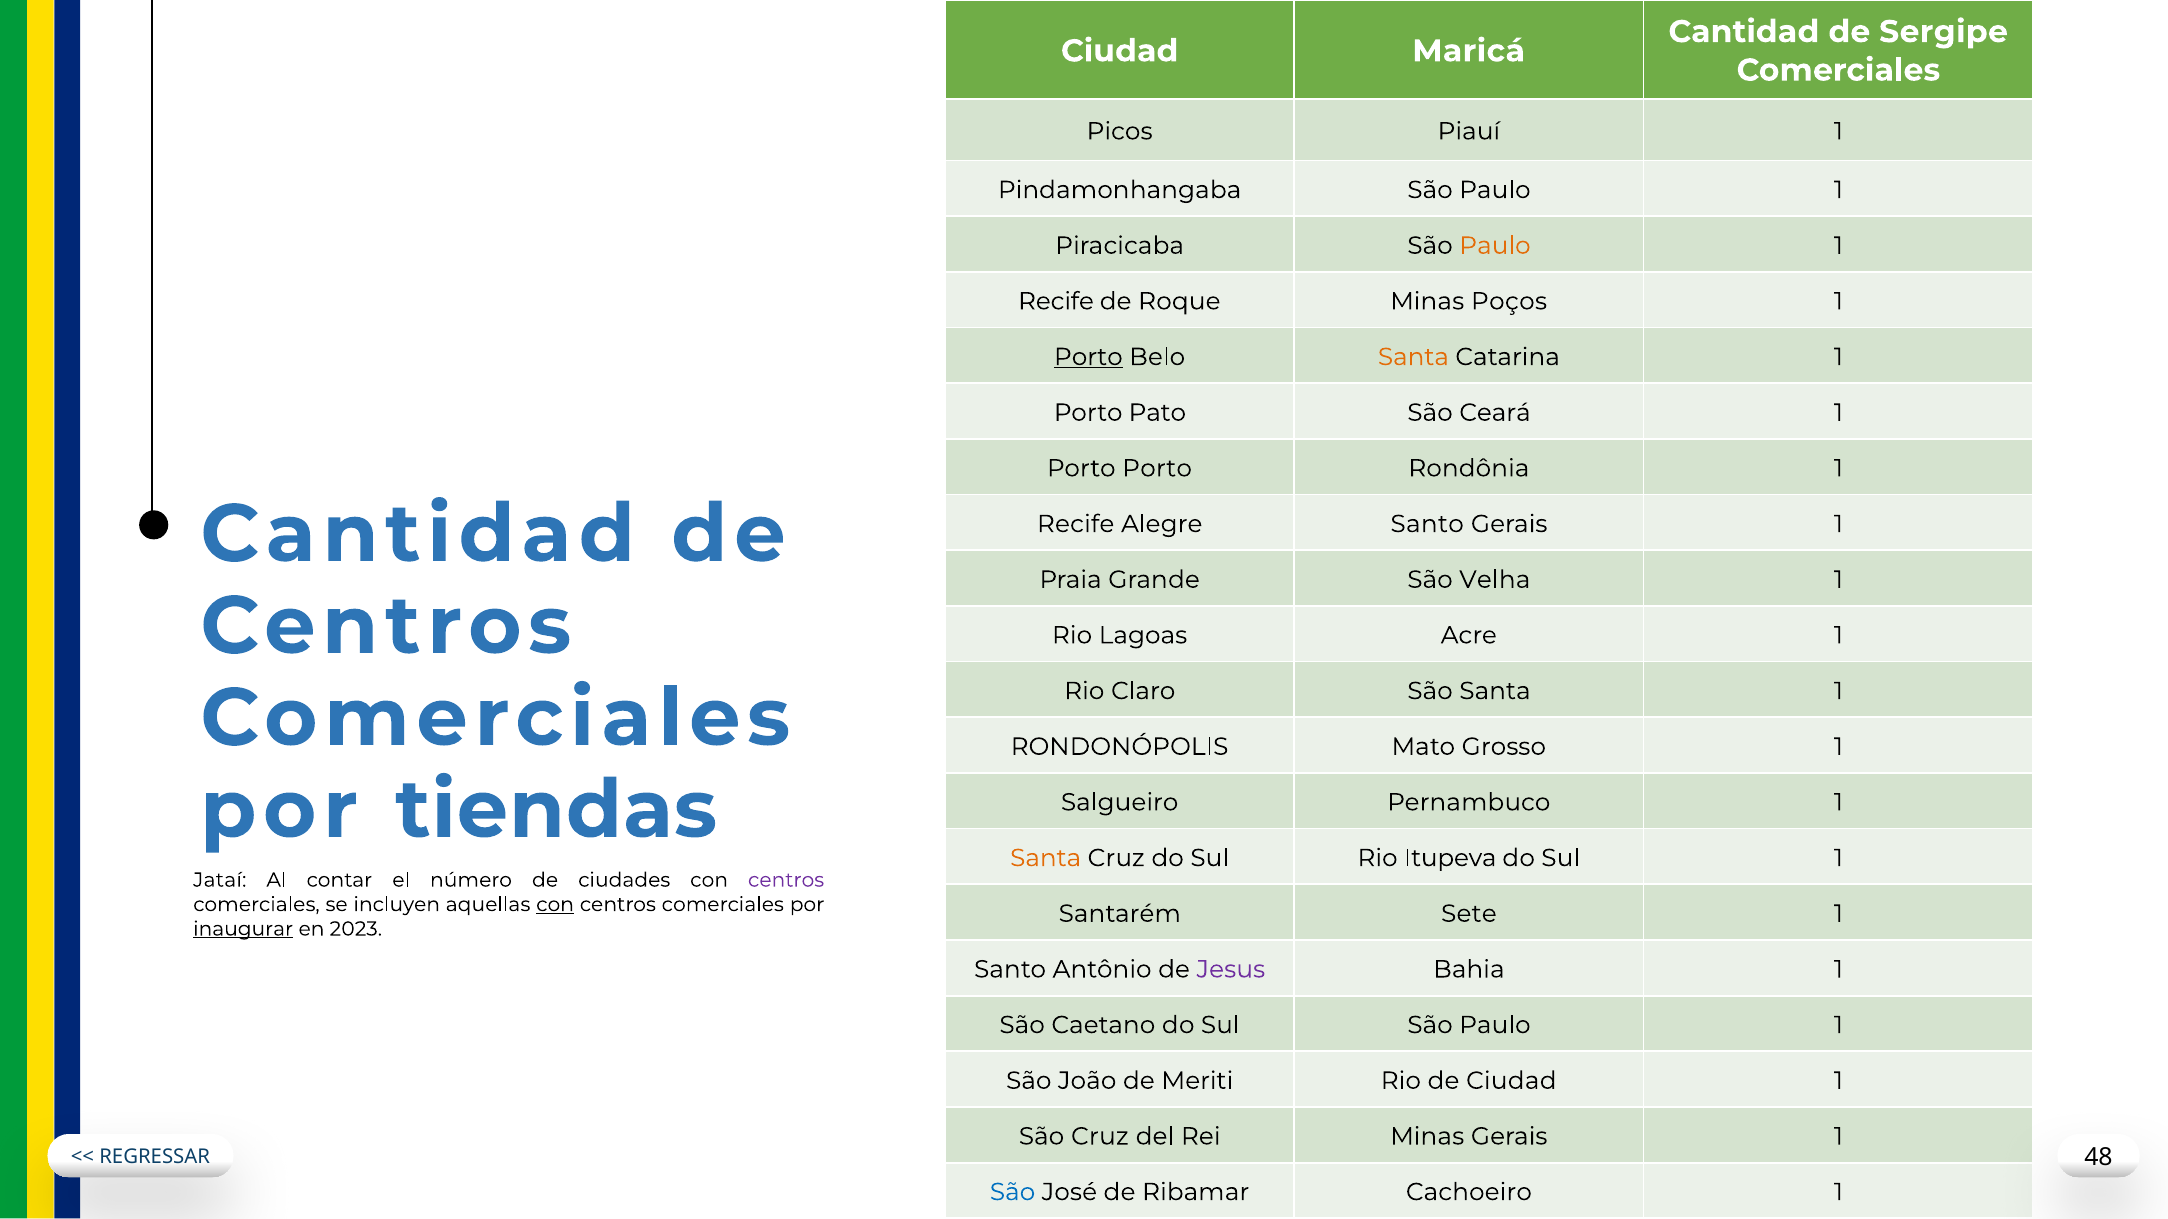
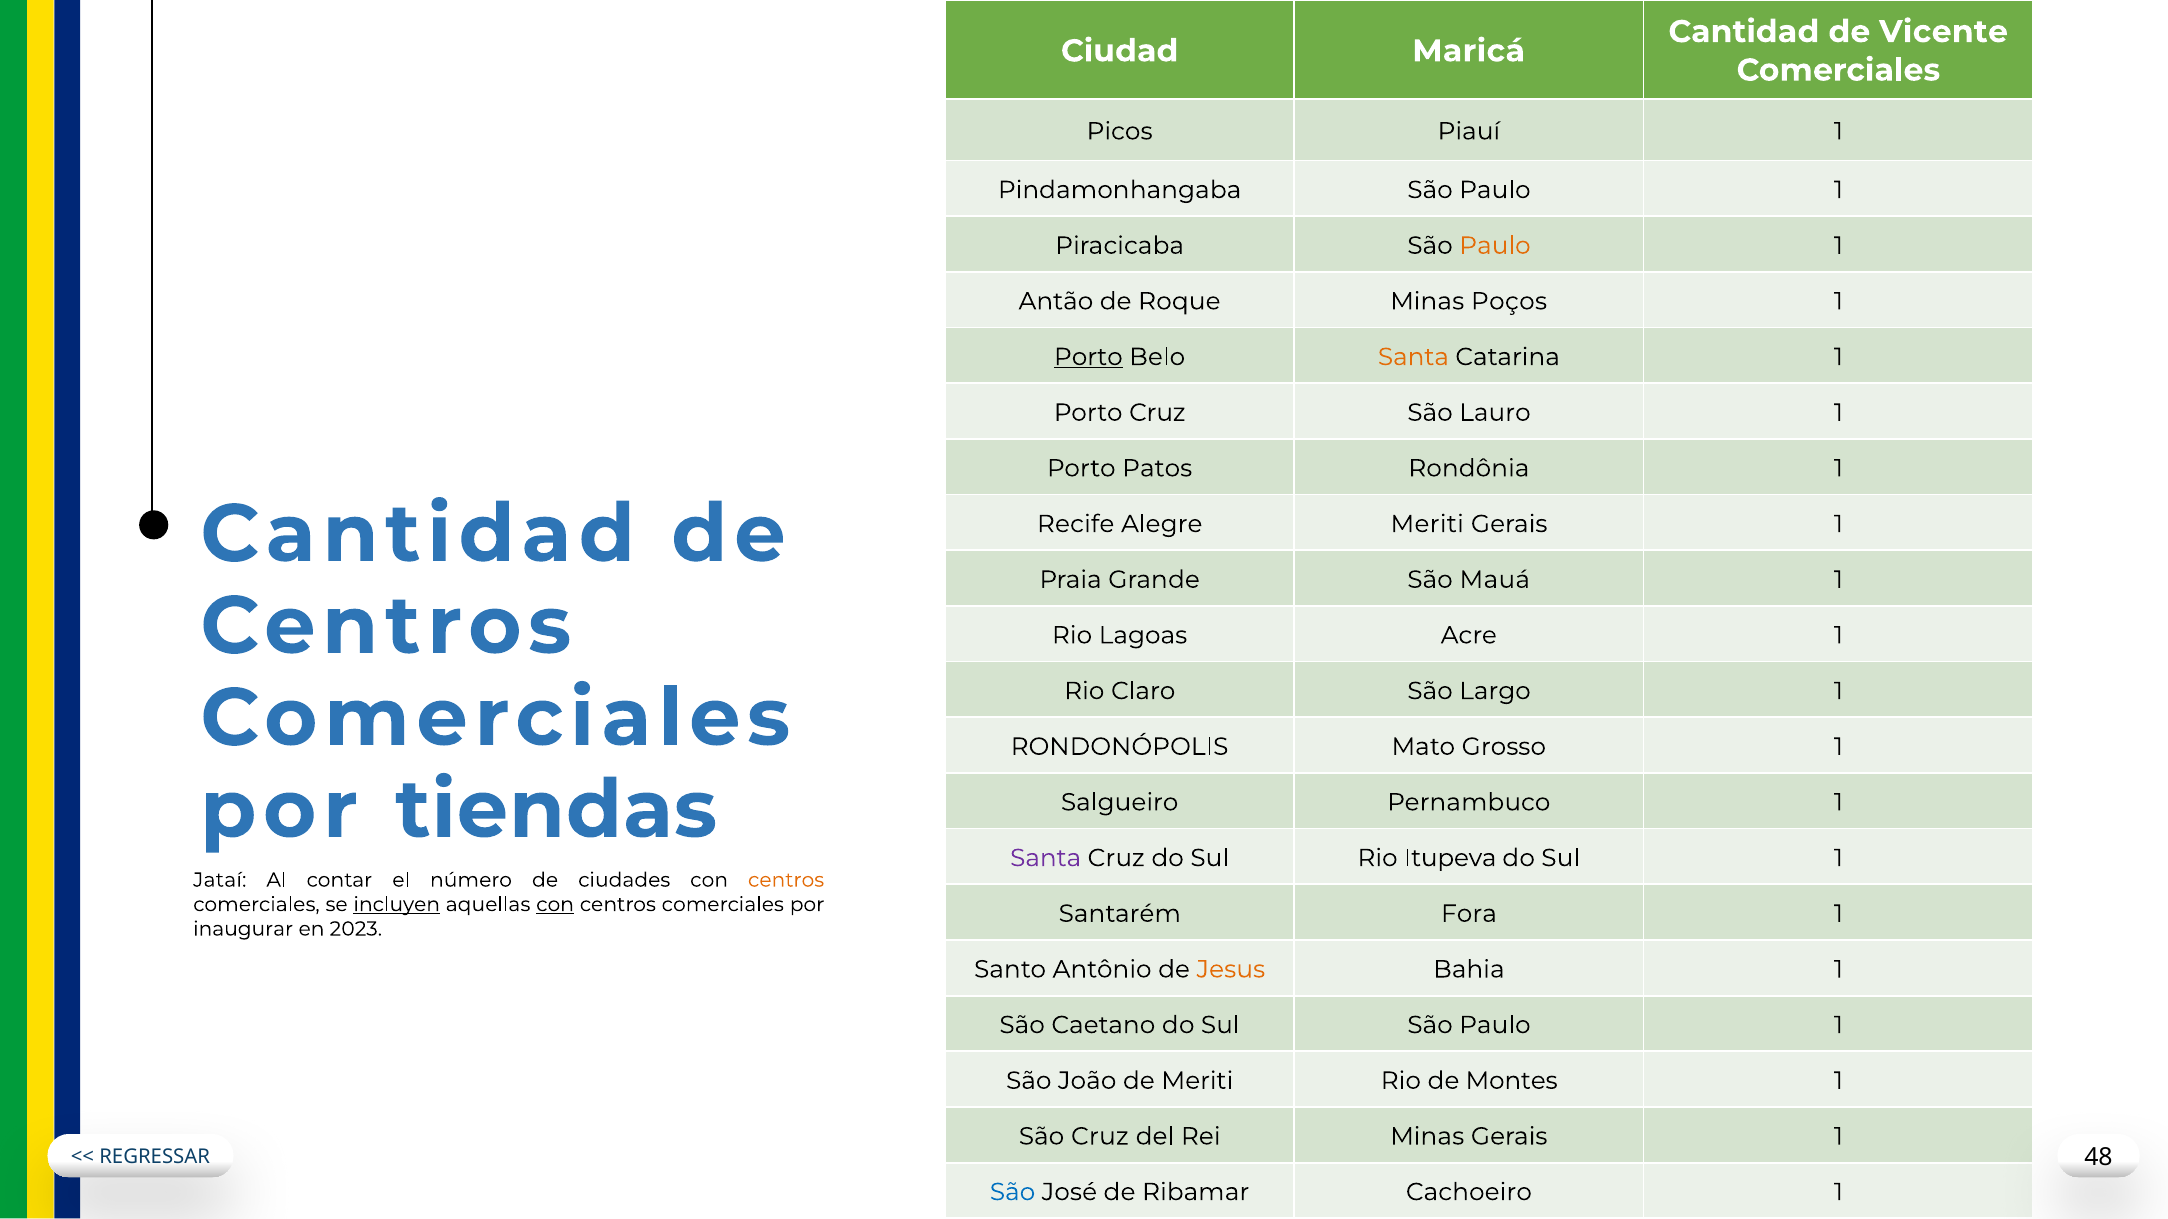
Sergipe: Sergipe -> Vicente (1943, 32)
Recife: Recife -> Antão (1056, 301)
Porto Pato: Pato -> Cruz (1157, 413)
Ceará: Ceará -> Lauro (1495, 413)
Porto Porto: Porto -> Patos (1157, 468)
Alegre Santo: Santo -> Meriti (1427, 524)
Velha: Velha -> Mauá (1495, 580)
São Santa: Santa -> Largo (1495, 691)
Santa colour: orange -> purple (1046, 858)
centros colour: purple -> orange (786, 880)
incluyen underline: none -> present (397, 905)
Sete: Sete -> Fora (1469, 914)
inaugurar underline: present -> none (243, 929)
Jesus colour: purple -> orange (1231, 970)
de Ciudad: Ciudad -> Montes (1512, 1081)
